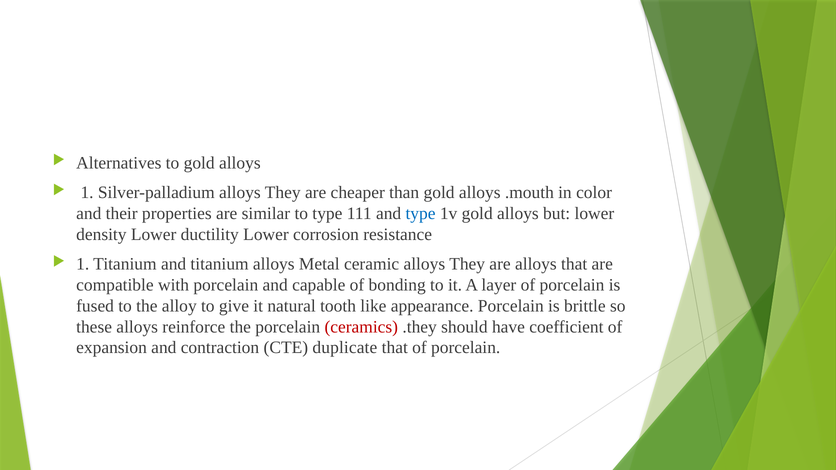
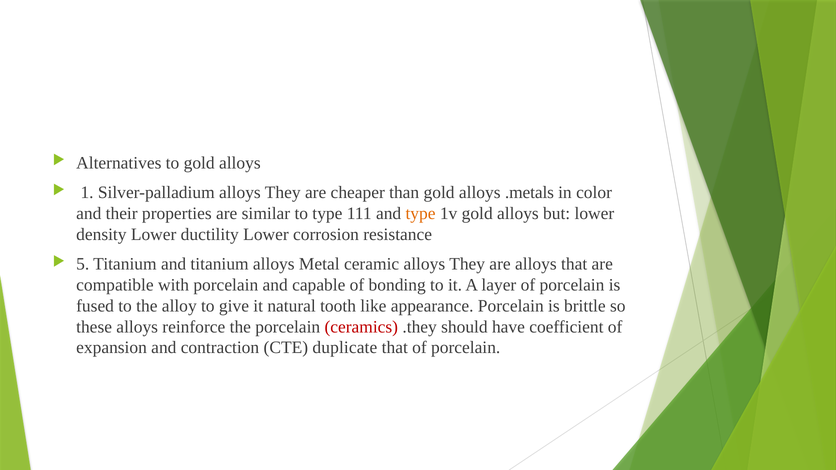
.mouth: .mouth -> .metals (529, 193)
type colour: blue -> orange (421, 214)
1: 1 -> 5 (83, 264)
